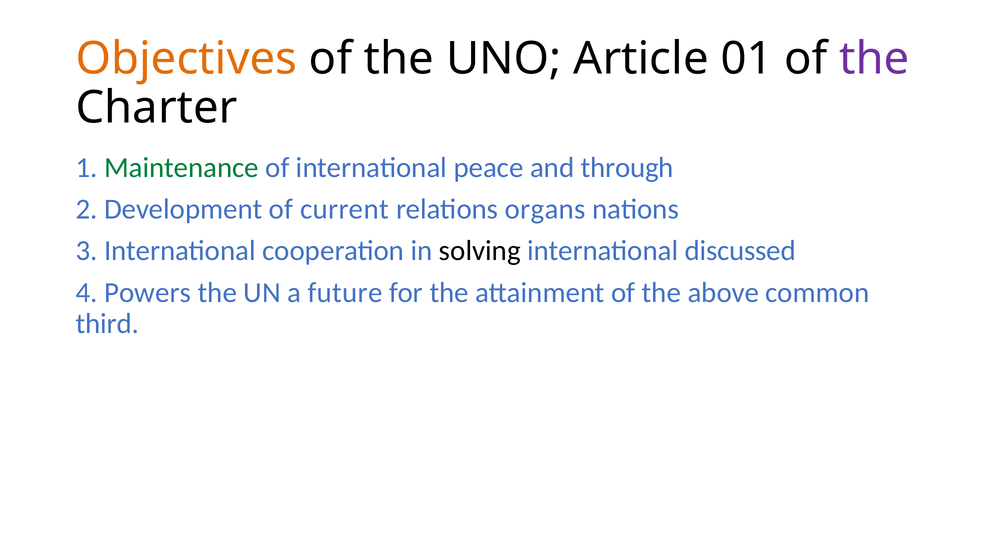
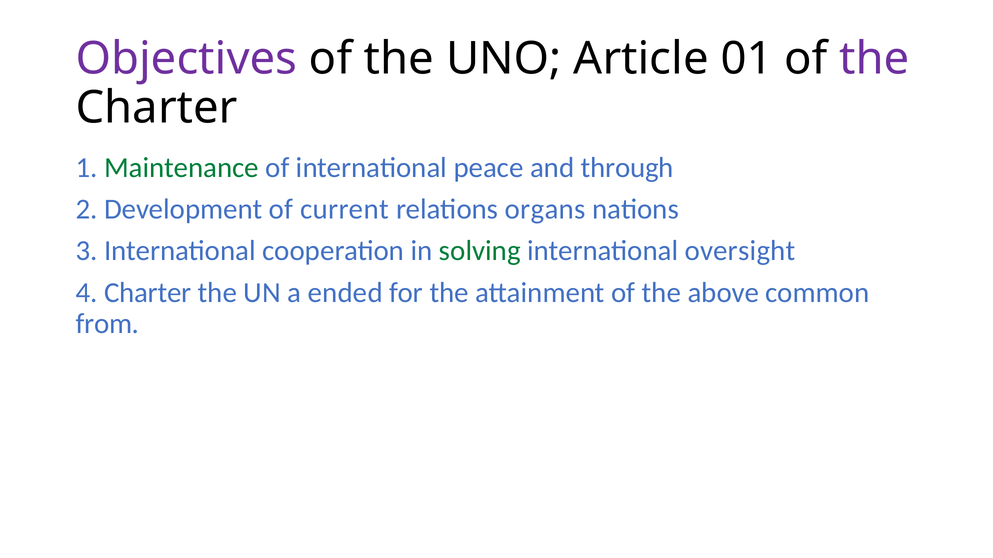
Objectives colour: orange -> purple (186, 59)
solving colour: black -> green (480, 251)
discussed: discussed -> oversight (740, 251)
4 Powers: Powers -> Charter (148, 293)
future: future -> ended (345, 293)
third: third -> from (107, 324)
